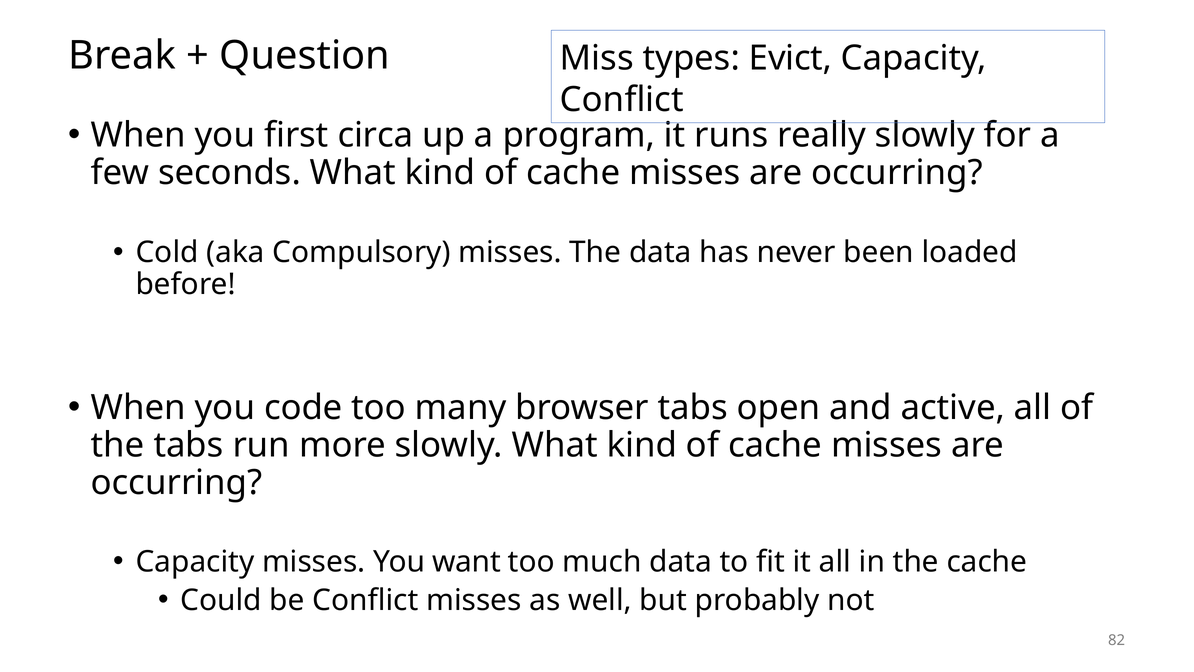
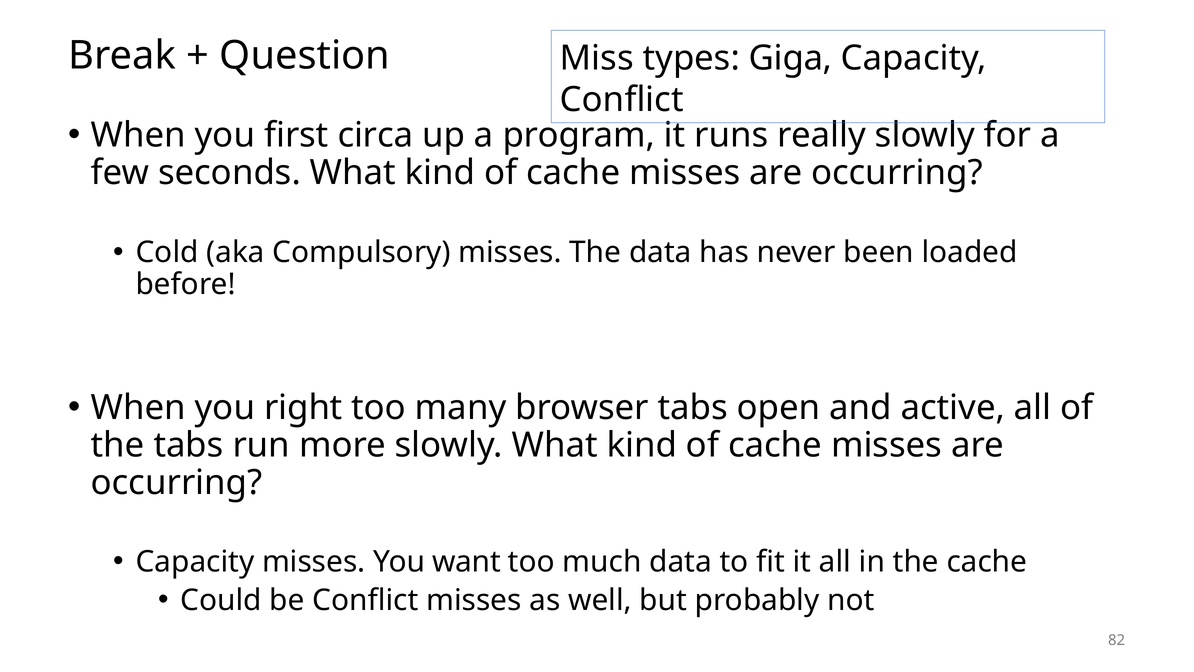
Evict: Evict -> Giga (791, 58)
code: code -> right (303, 407)
